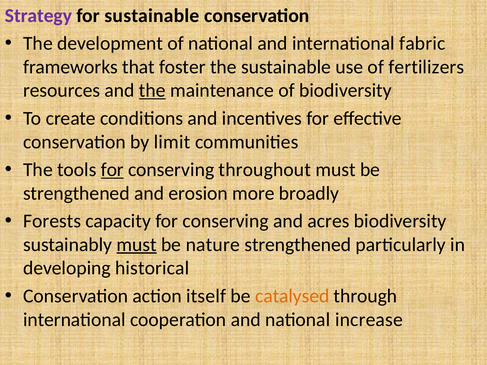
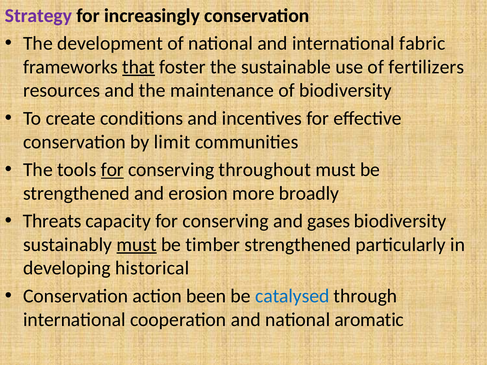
for sustainable: sustainable -> increasingly (152, 16)
that underline: none -> present (139, 67)
the underline: present -> none (152, 91)
Forests: Forests -> Threats (52, 221)
acres: acres -> gases (329, 221)
nature: nature -> timber (213, 245)
itself: itself -> been (206, 296)
catalysed colour: orange -> blue (292, 296)
increase: increase -> aromatic (369, 320)
